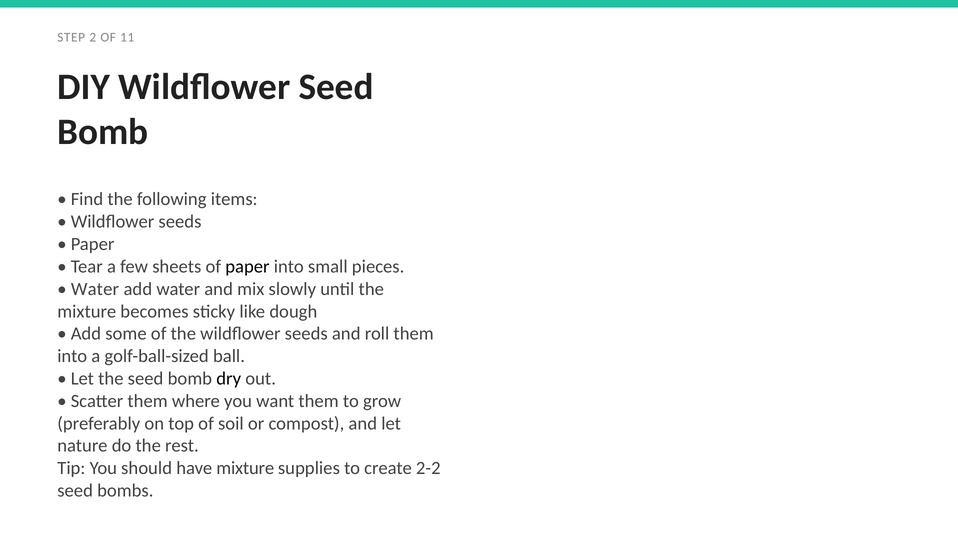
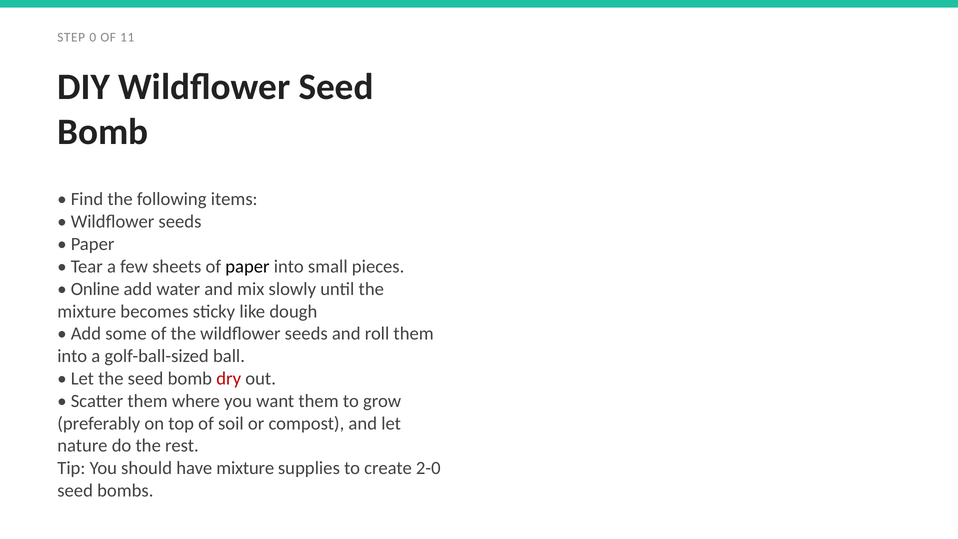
2: 2 -> 0 (93, 37)
Water: Water -> Online (95, 289)
dry colour: black -> red (229, 379)
2-2: 2-2 -> 2-0 (428, 468)
